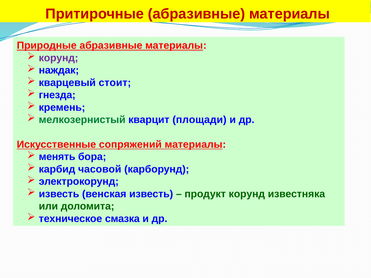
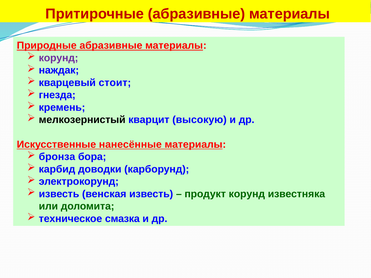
мелкозернистый colour: green -> black (82, 120)
площади: площади -> высокую (199, 120)
сопряжений: сопряжений -> нанесённые (130, 145)
менять: менять -> бронза (57, 157)
часовой: часовой -> доводки (100, 169)
